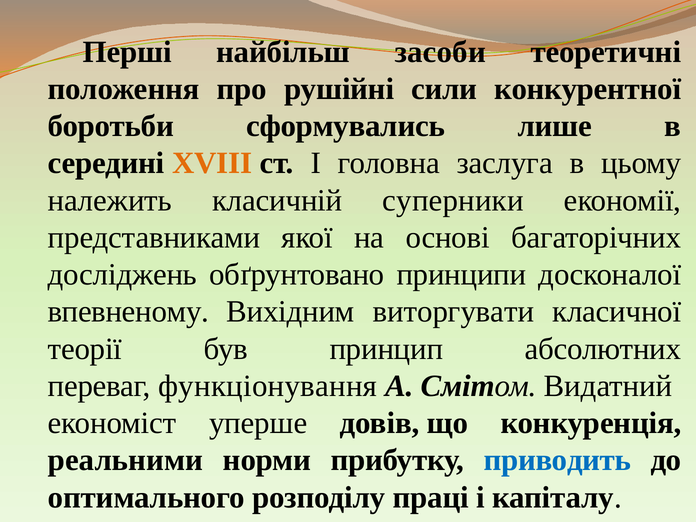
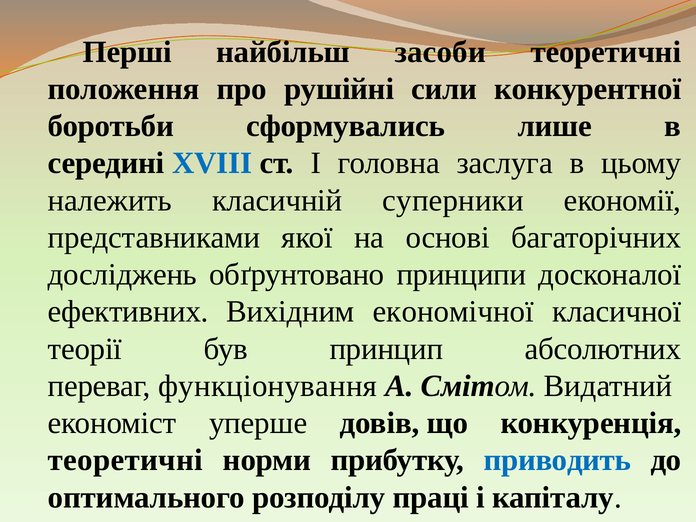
XVIII colour: orange -> blue (212, 163)
впевненому: впевненому -> ефективних (128, 312)
виторгувати: виторгувати -> економічної (453, 312)
реальними: реальними -> теоретичні (125, 460)
